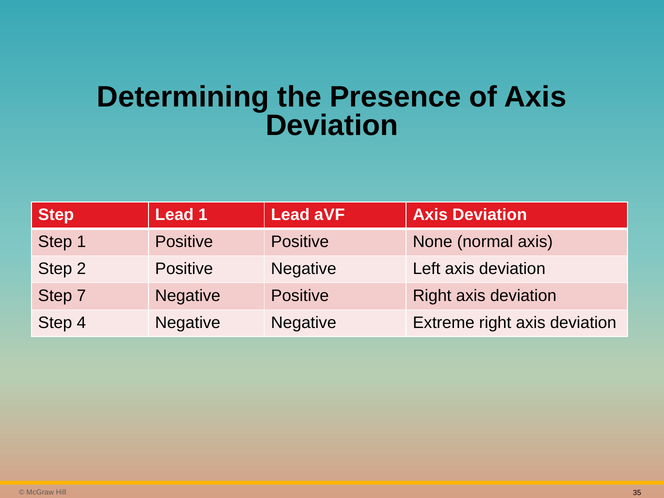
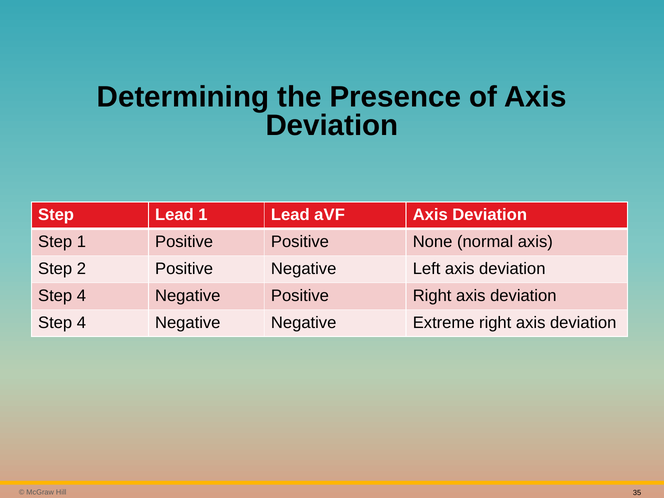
7: 7 -> 4 (81, 296)
